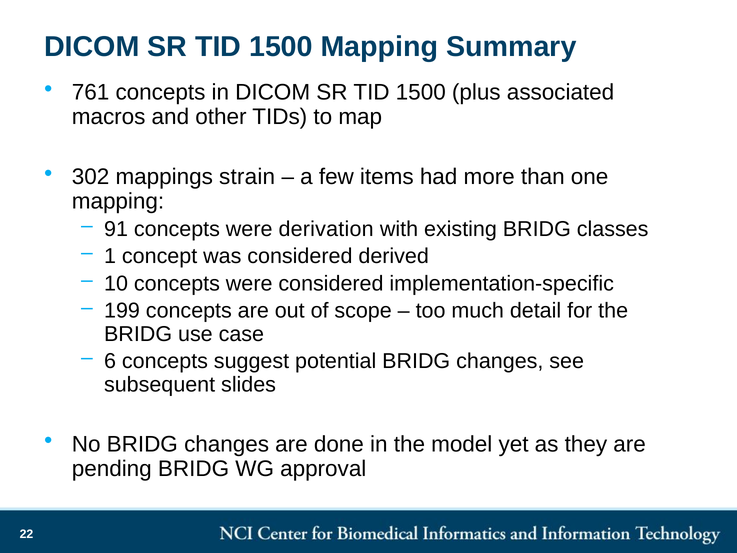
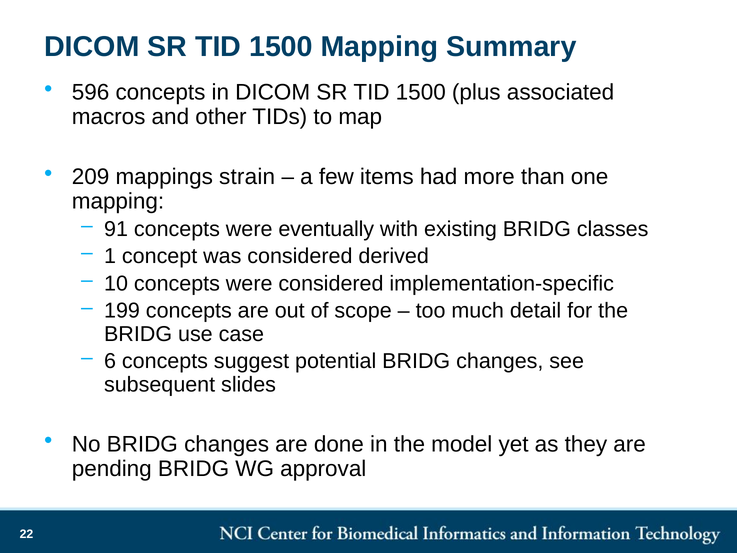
761: 761 -> 596 (91, 92)
302: 302 -> 209 (91, 177)
derivation: derivation -> eventually (326, 229)
